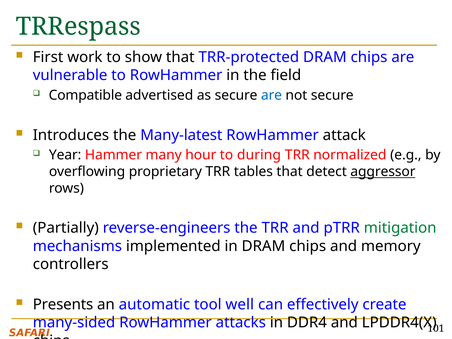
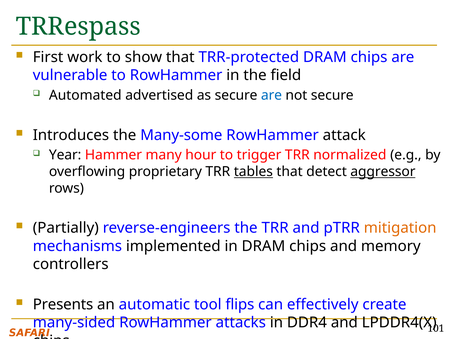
Compatible: Compatible -> Automated (85, 95)
Many-latest: Many-latest -> Many-some (181, 135)
during: during -> trigger (259, 155)
tables underline: none -> present (253, 172)
mitigation colour: green -> orange (400, 228)
well: well -> flips (240, 305)
